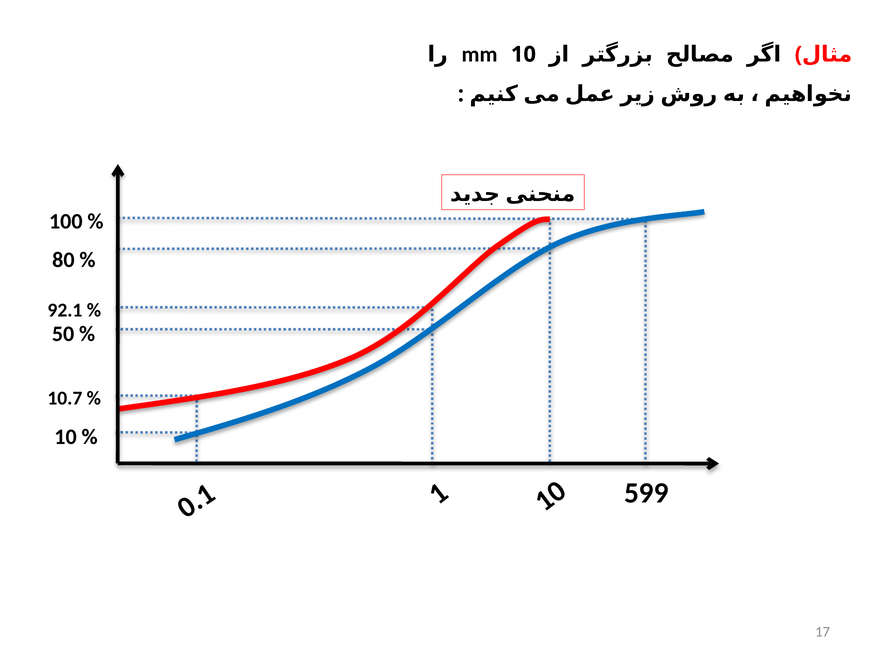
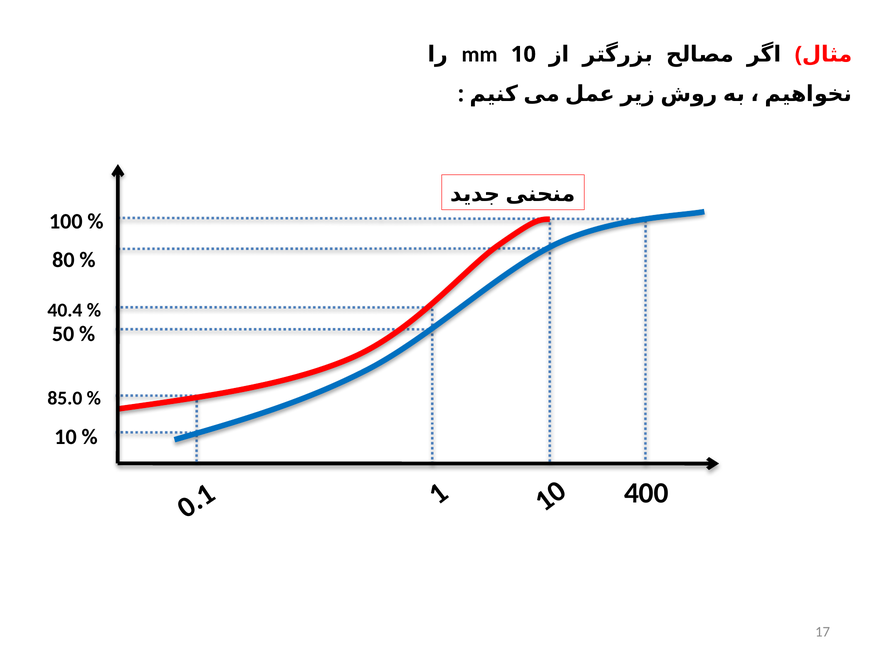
92.1: 92.1 -> 40.4 (65, 310)
10.7: 10.7 -> 85.0 (65, 398)
599: 599 -> 400 (646, 493)
